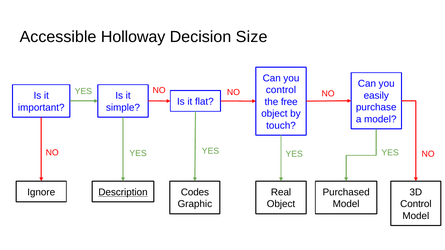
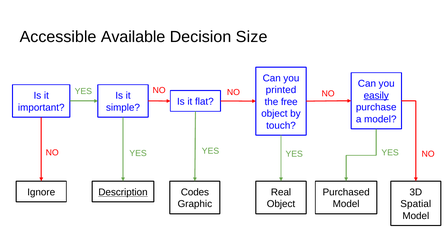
Holloway: Holloway -> Available (133, 37)
control: control -> printed (281, 90)
easily underline: none -> present (376, 96)
Control: Control -> Spatial (416, 204)
